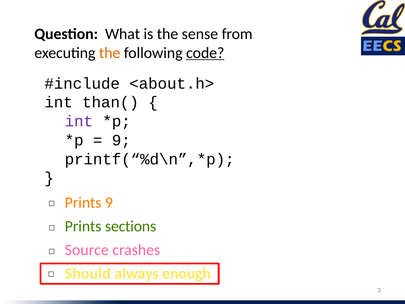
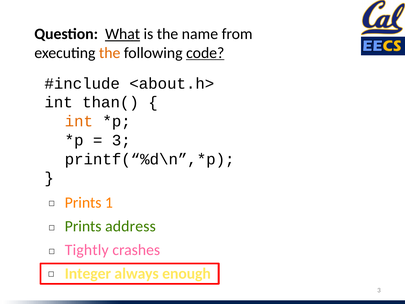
What underline: none -> present (123, 34)
sense: sense -> name (200, 34)
int colour: purple -> orange (79, 121)
9: 9 -> 3 (121, 140)
Prints 9: 9 -> 1 (109, 202)
sections: sections -> address (130, 226)
Source: Source -> Tightly (87, 250)
Should: Should -> Integer (88, 273)
